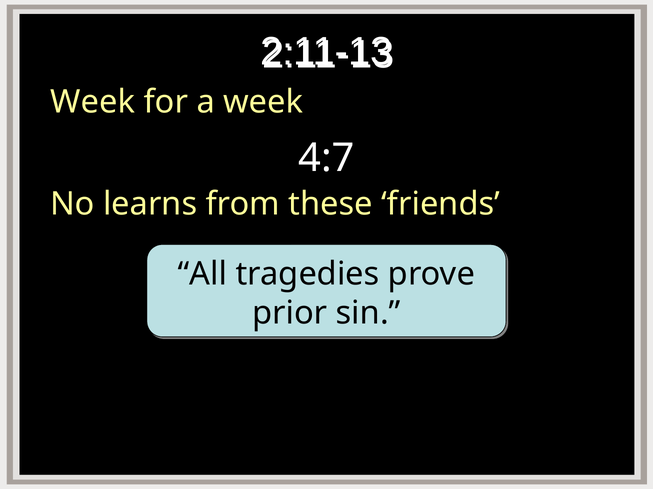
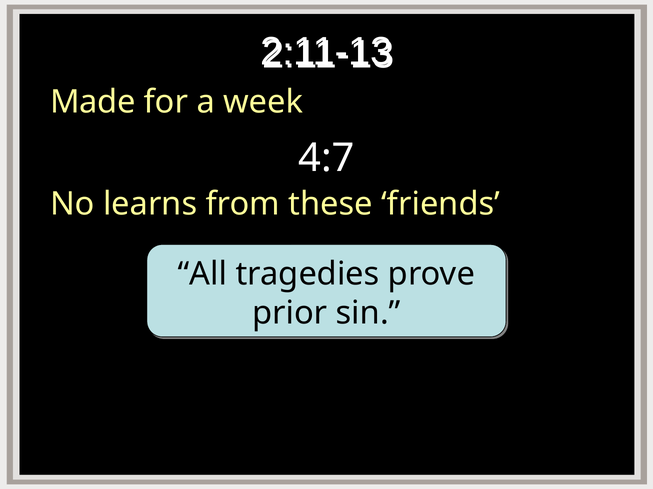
Week: Week -> Made (93, 102)
